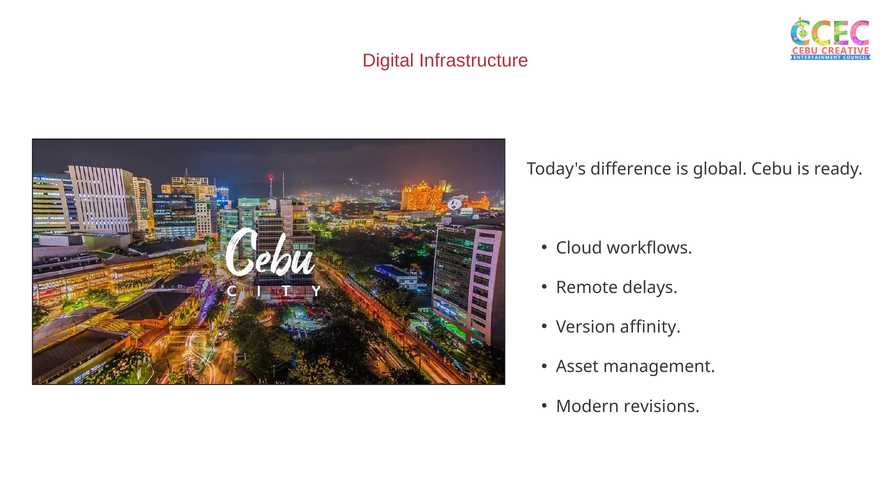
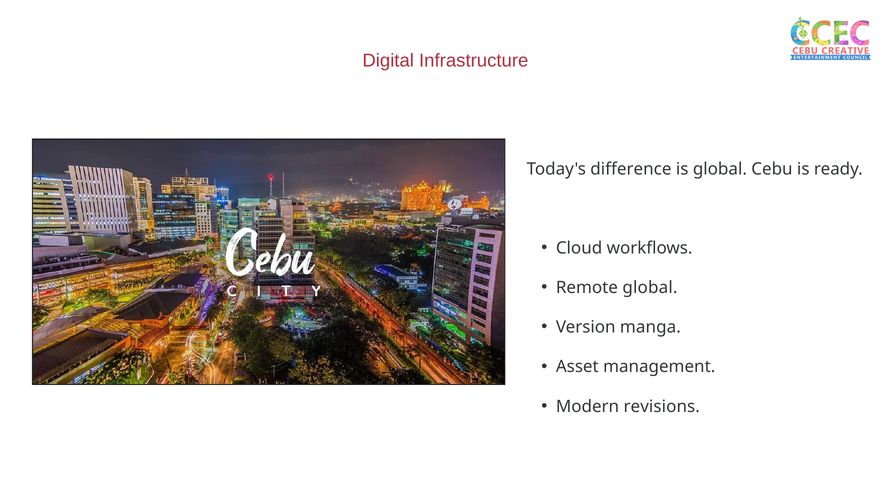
Remote delays: delays -> global (650, 288)
affinity: affinity -> manga (650, 327)
